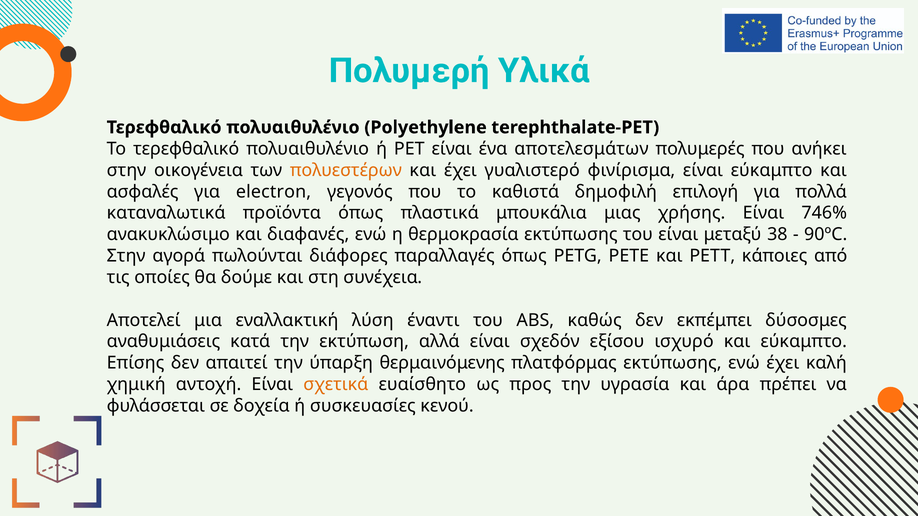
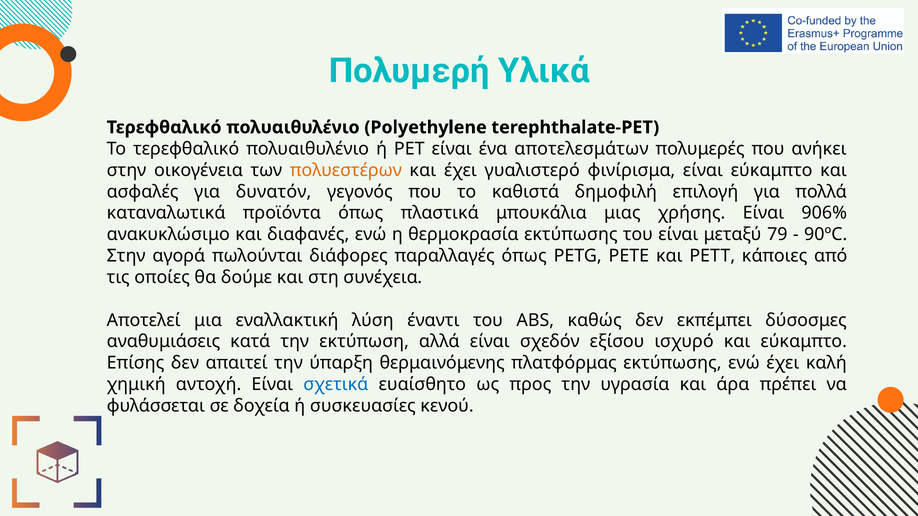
electron: electron -> δυνατόν (274, 192)
746%: 746% -> 906% (824, 213)
38: 38 -> 79 (777, 235)
σχετικά colour: orange -> blue (336, 385)
